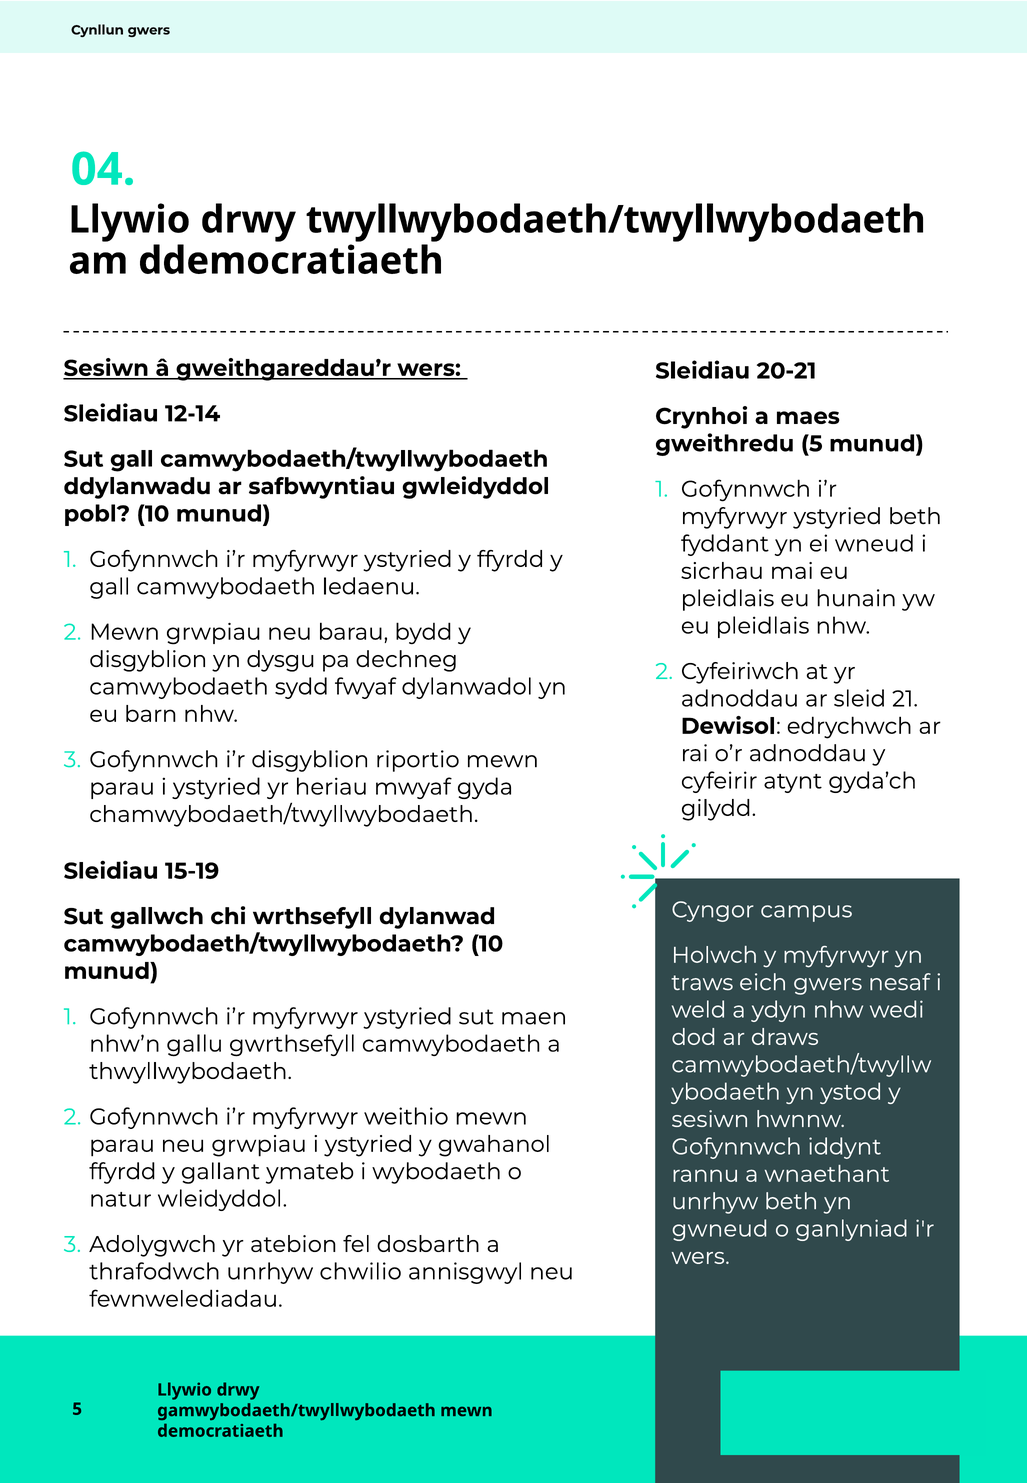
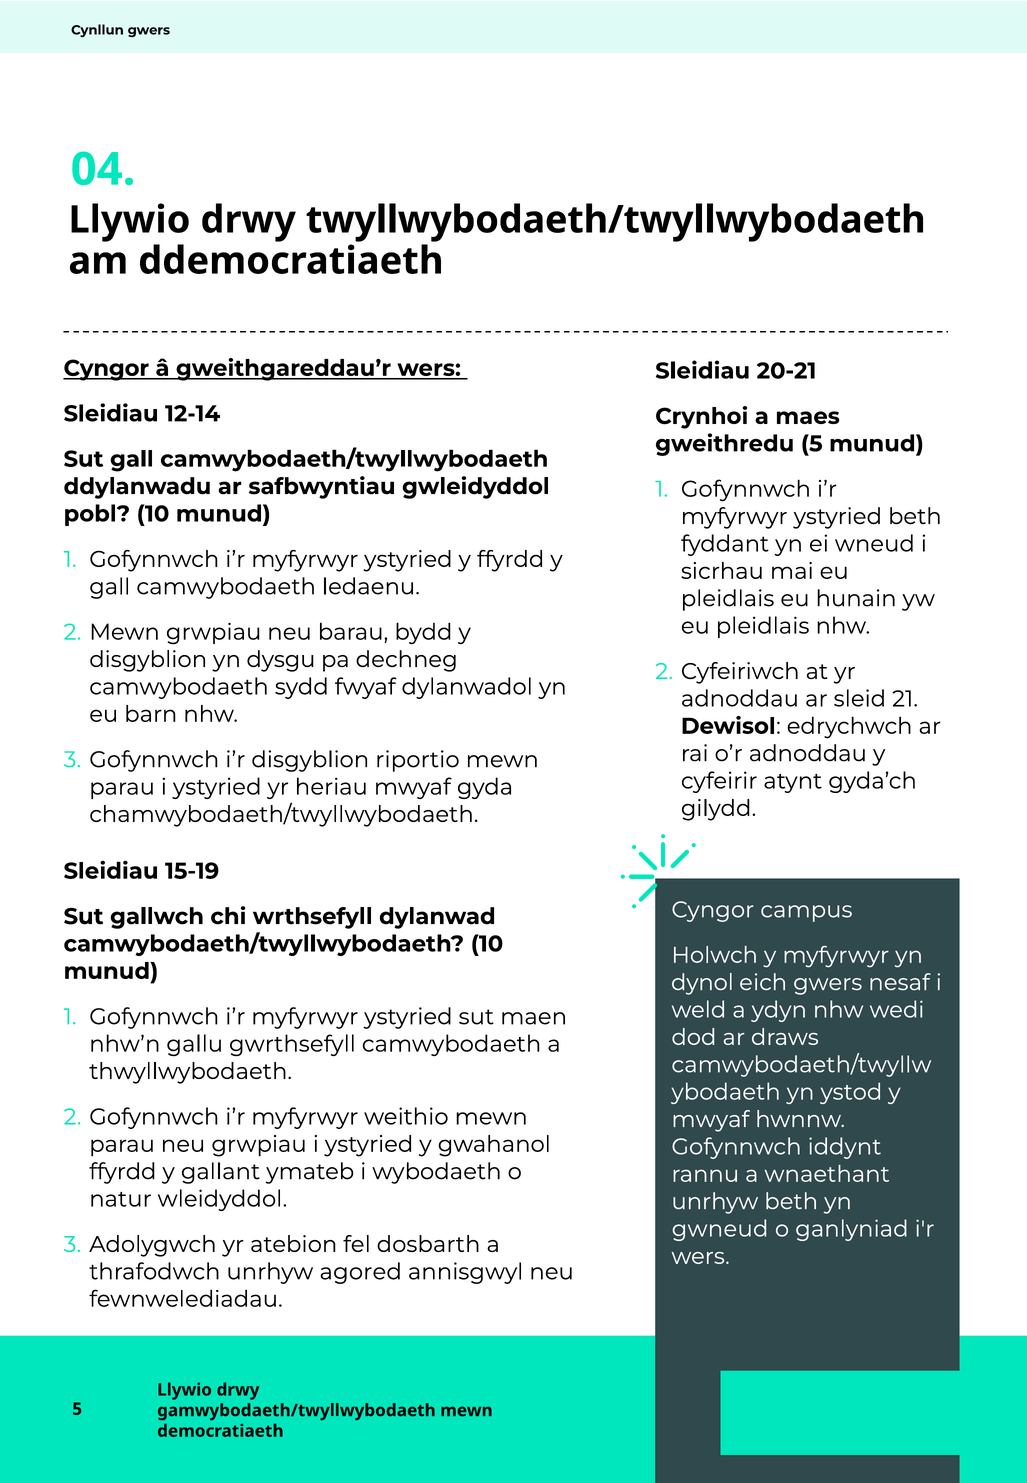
Sesiwn: Sesiwn -> Cyngor (106, 369)
traws: traws -> dynol (702, 983)
sesiwn: sesiwn -> mwyaf (710, 1120)
chwilio: chwilio -> agored (361, 1272)
